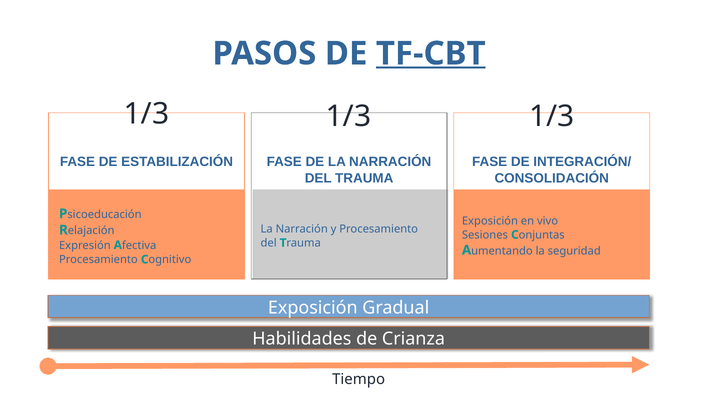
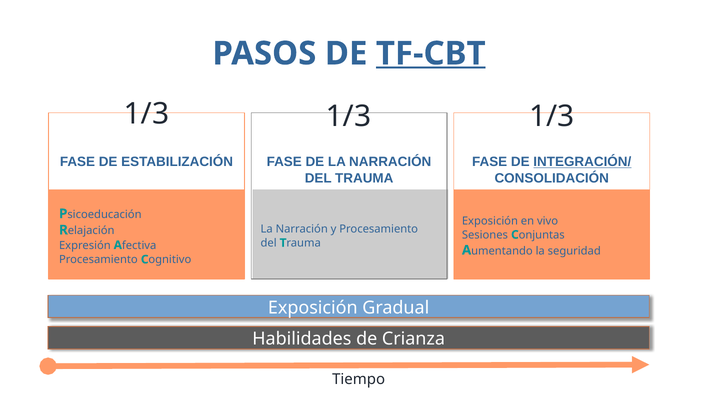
INTEGRACIÓN/ underline: none -> present (582, 162)
